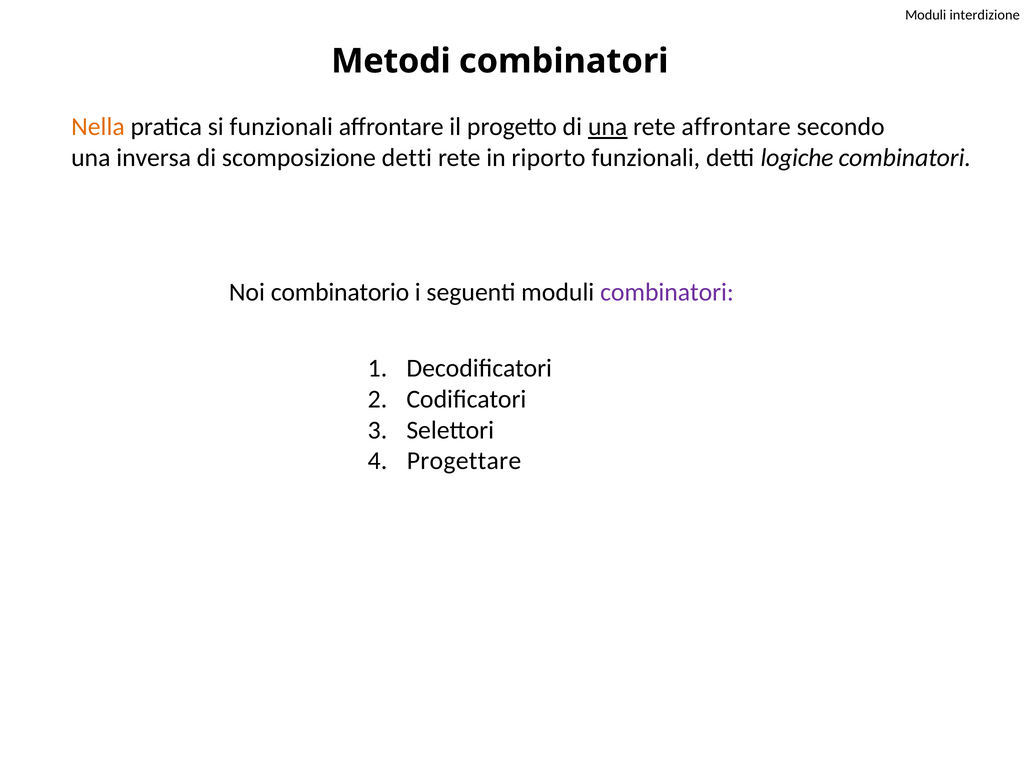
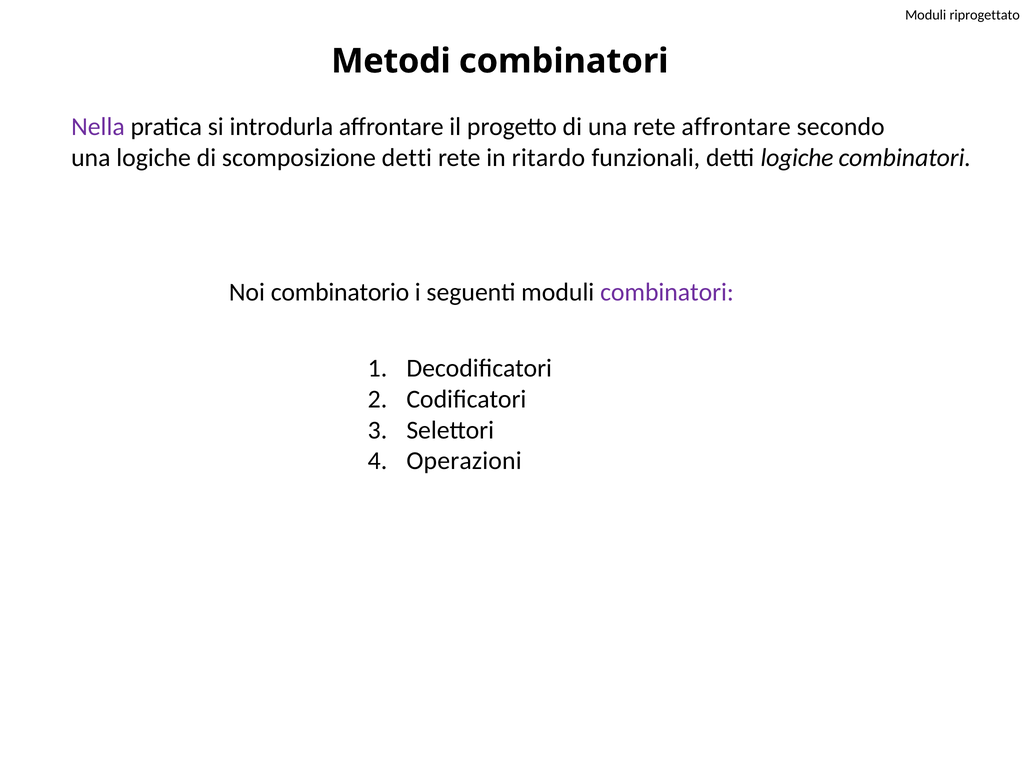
interdizione: interdizione -> riprogettato (985, 15)
Nella colour: orange -> purple (98, 127)
si funzionali: funzionali -> introdurla (281, 127)
una underline: present -> none (608, 127)
una inversa: inversa -> logiche (154, 158)
riporto: riporto -> ritardo (548, 158)
Progettare: Progettare -> Operazioni (464, 461)
